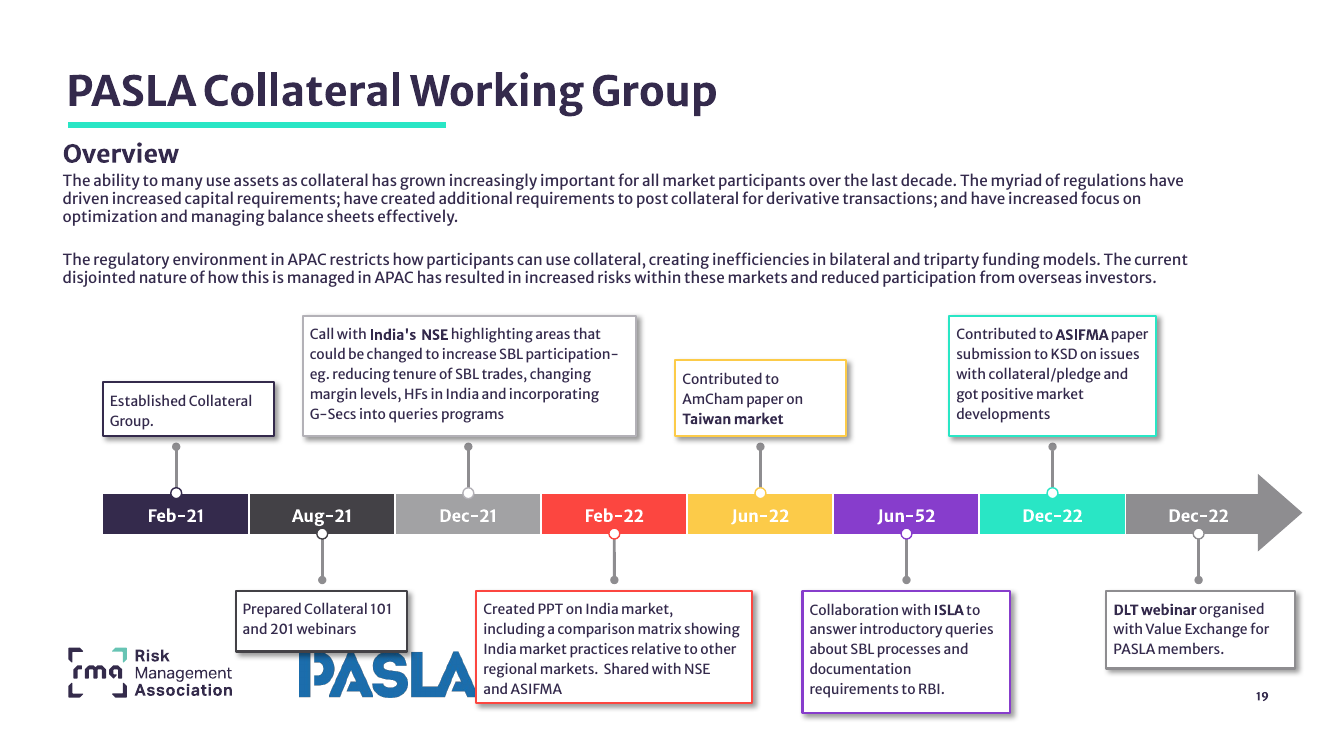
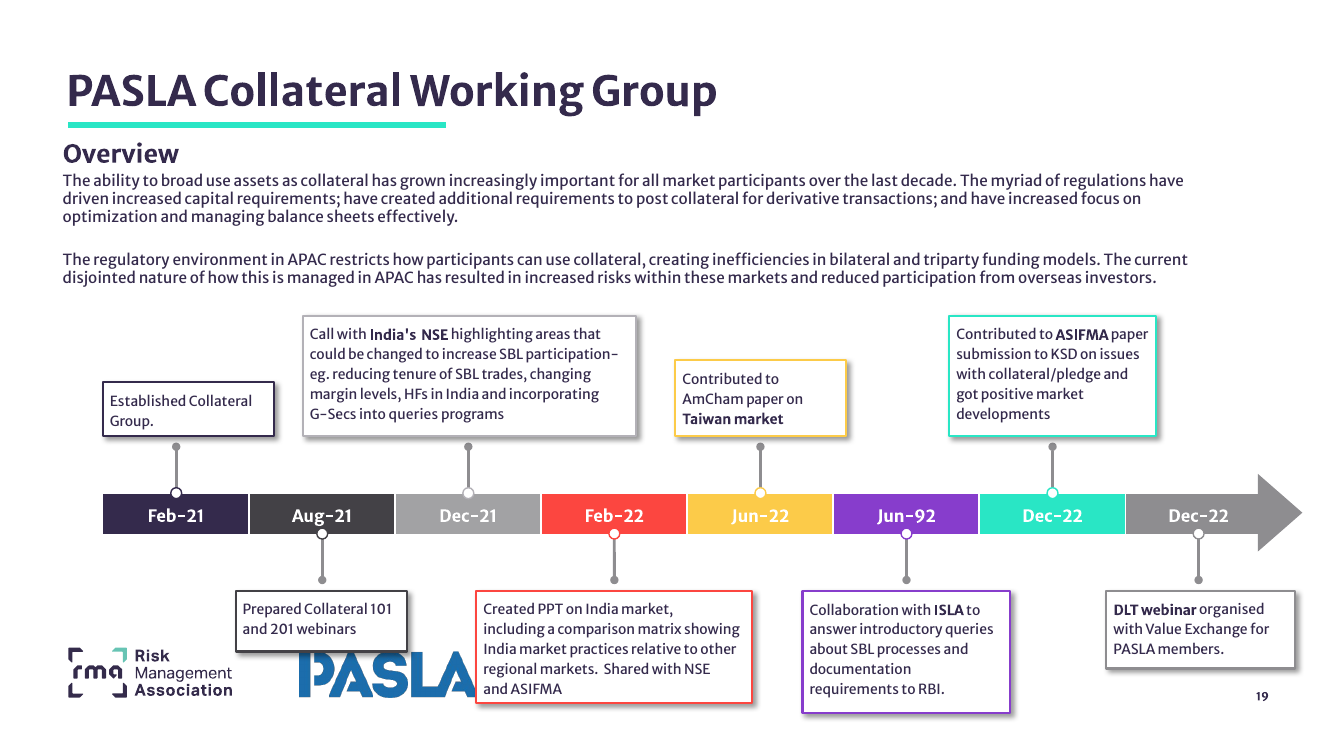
many: many -> broad (182, 181)
Jun-52: Jun-52 -> Jun-92 (906, 517)
